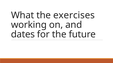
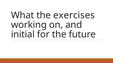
dates: dates -> initial (23, 35)
